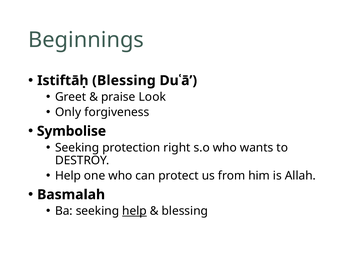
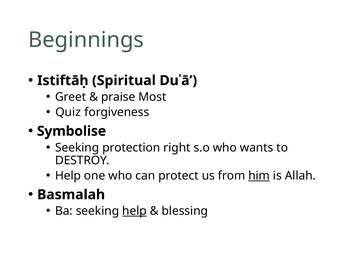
Istiftāḥ Blessing: Blessing -> Spiritual (124, 81)
Look: Look -> Most (152, 97)
Only: Only -> Quiz (68, 112)
him underline: none -> present (259, 176)
